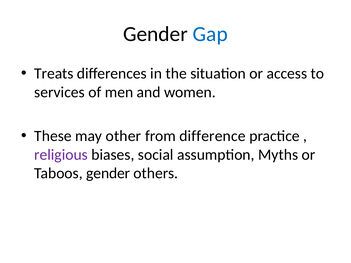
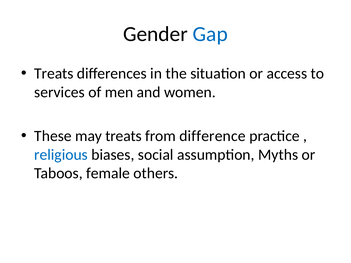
may other: other -> treats (124, 136)
religious colour: purple -> blue (61, 155)
Taboos gender: gender -> female (108, 174)
